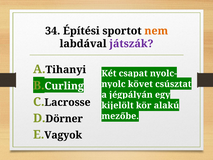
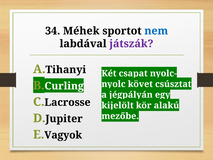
Építési: Építési -> Méhek (81, 31)
nem colour: orange -> blue (156, 31)
Dörner: Dörner -> Jupiter (64, 119)
